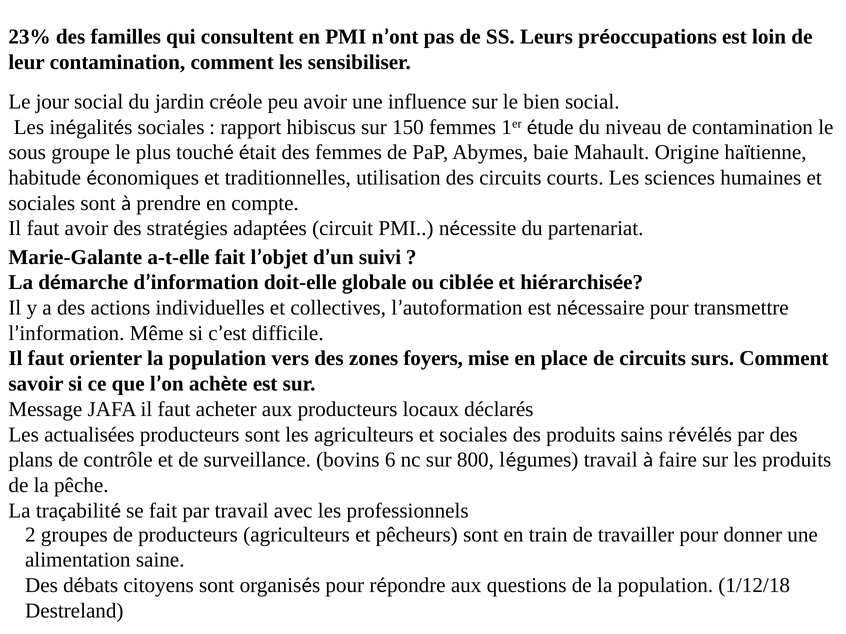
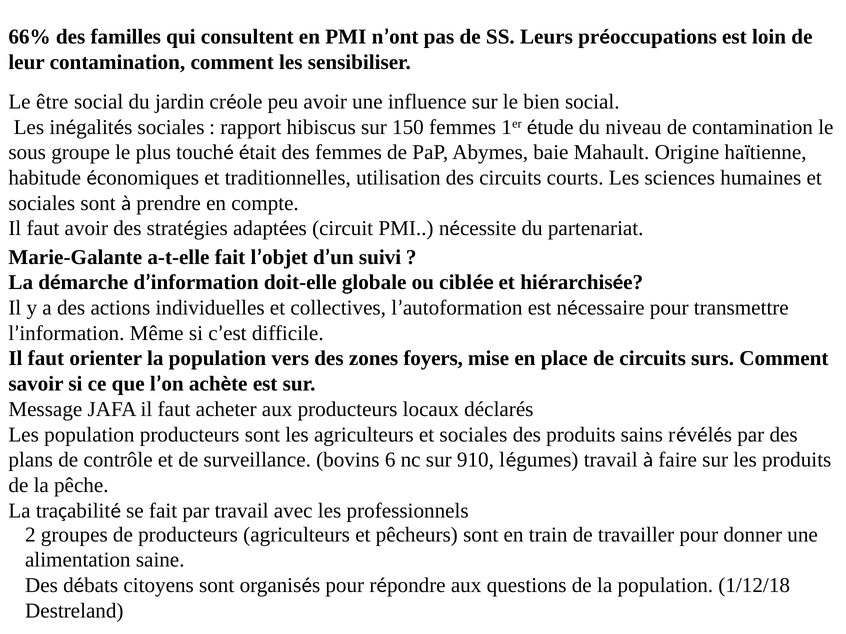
23%: 23% -> 66% (30, 37)
jour: jour -> être (52, 102)
Les actualisées: actualisées -> population (89, 435)
800: 800 -> 910 (475, 460)
